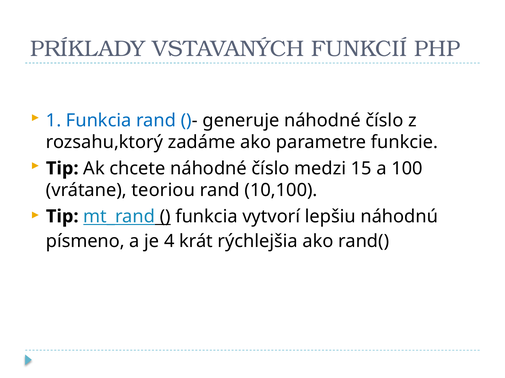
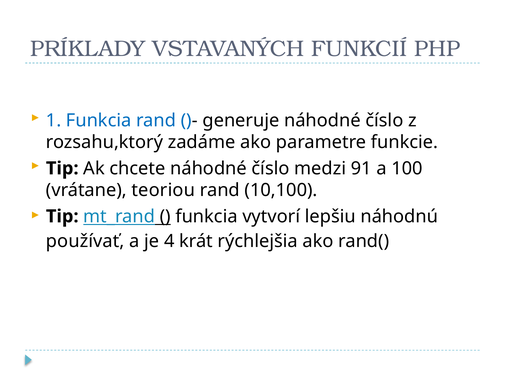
15: 15 -> 91 (361, 169)
písmeno: písmeno -> používať (85, 242)
